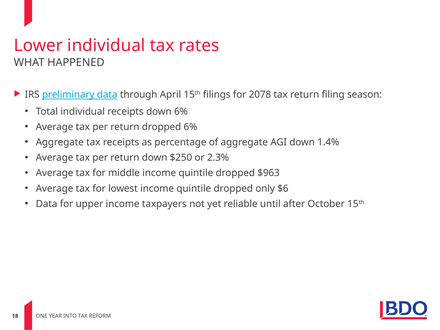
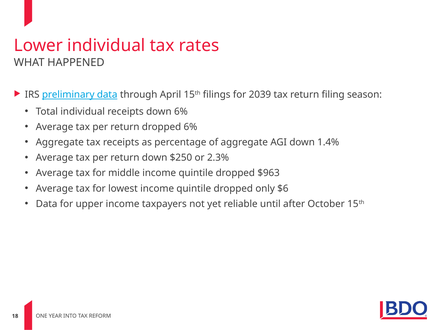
2078: 2078 -> 2039 (260, 95)
